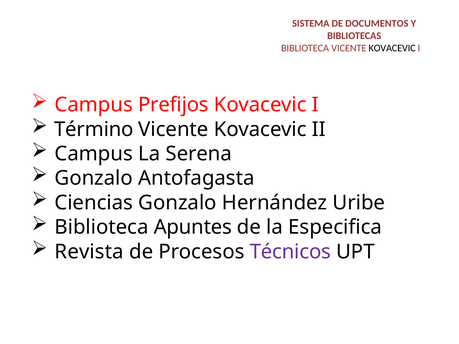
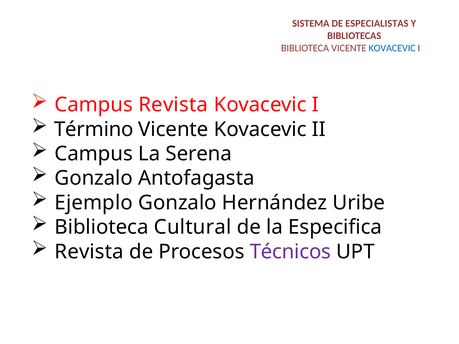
DOCUMENTOS: DOCUMENTOS -> ESPECIALISTAS (377, 24)
KOVACEVIC colour: black -> blue (392, 48)
Campus Prefijos: Prefijos -> Revista (173, 105)
Ciencias: Ciencias -> Ejemplo (94, 203)
Apuntes: Apuntes -> Cultural (193, 227)
